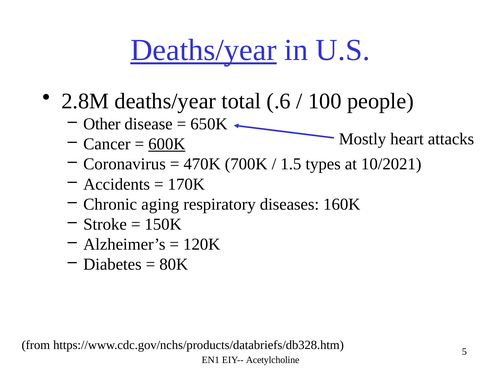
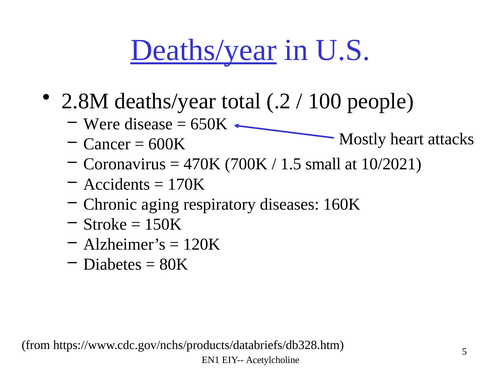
.6: .6 -> .2 (279, 101)
Other: Other -> Were (102, 124)
600K underline: present -> none (167, 144)
types: types -> small (323, 164)
